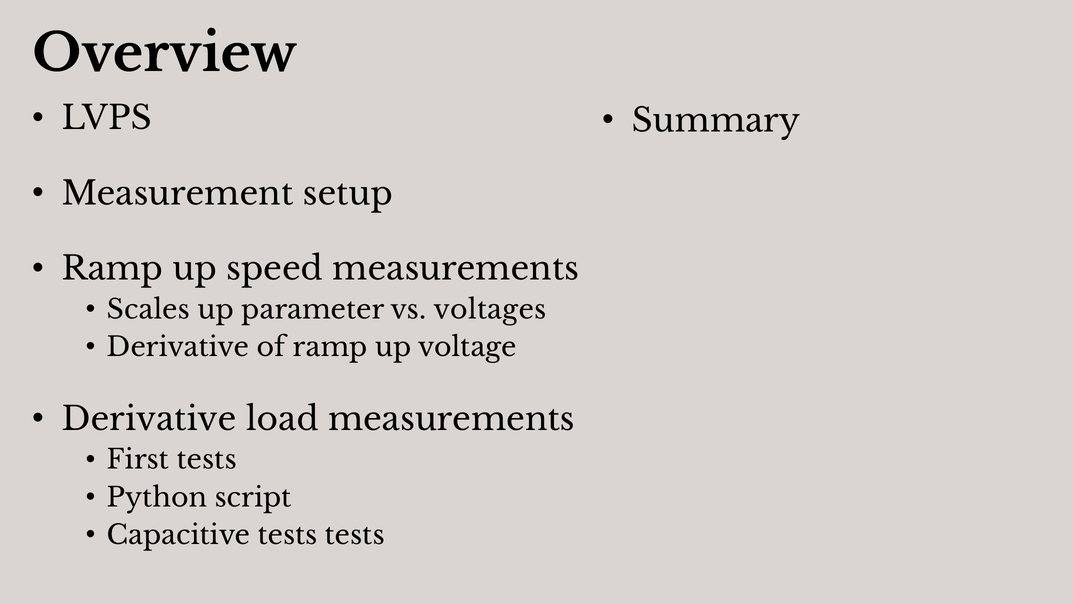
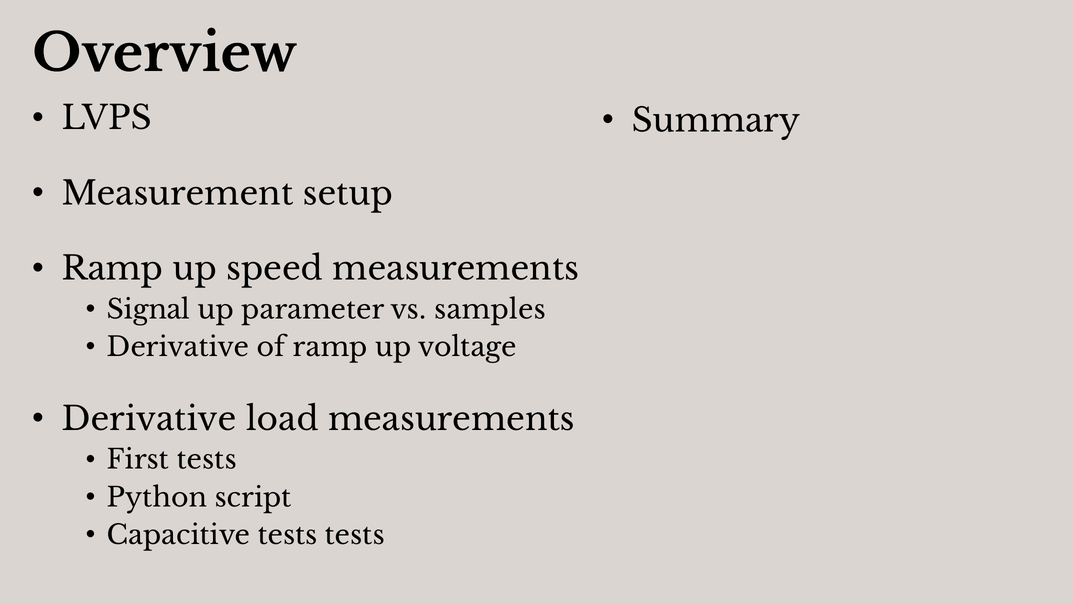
Scales: Scales -> Signal (149, 310)
voltages: voltages -> samples (490, 310)
